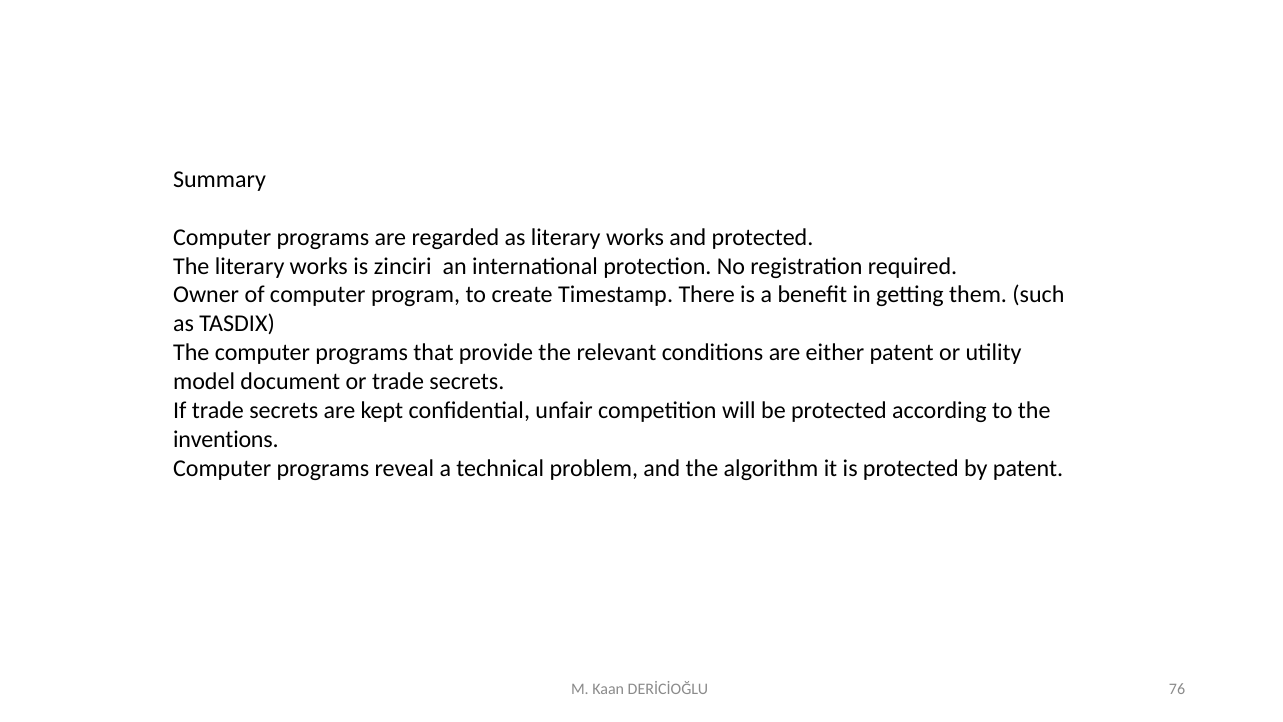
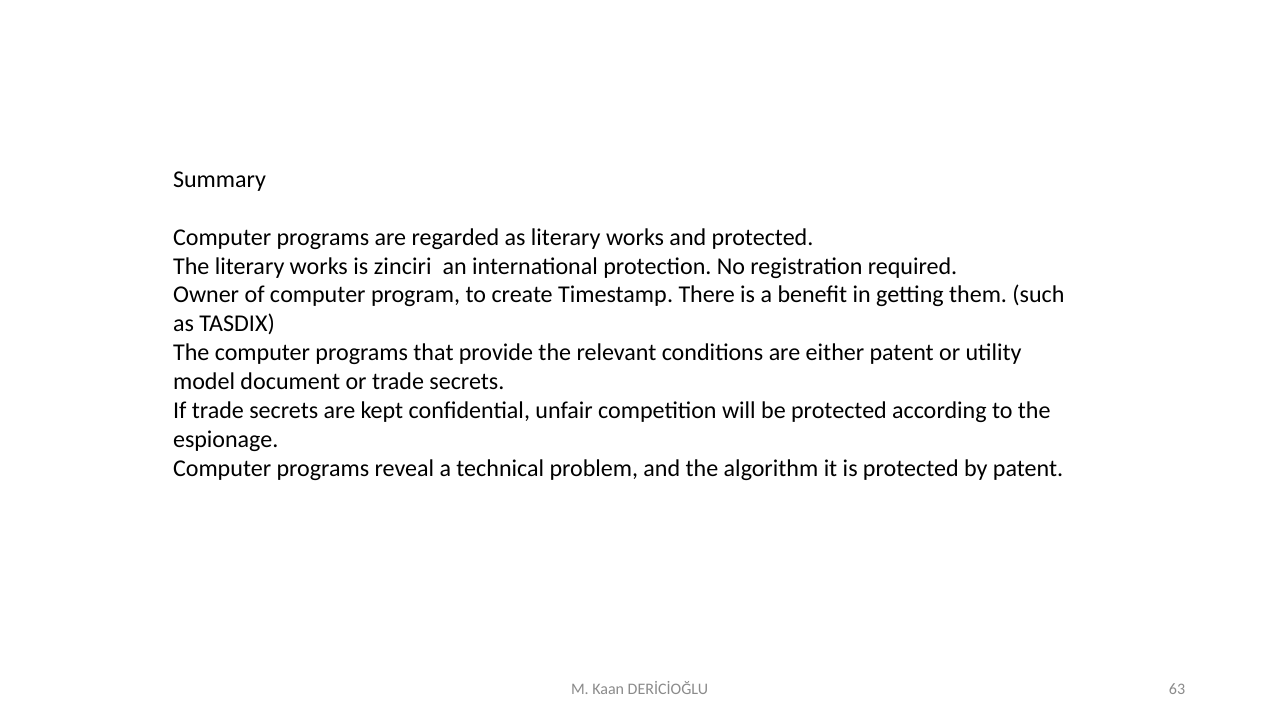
inventions: inventions -> espionage (226, 439)
76: 76 -> 63 (1177, 689)
